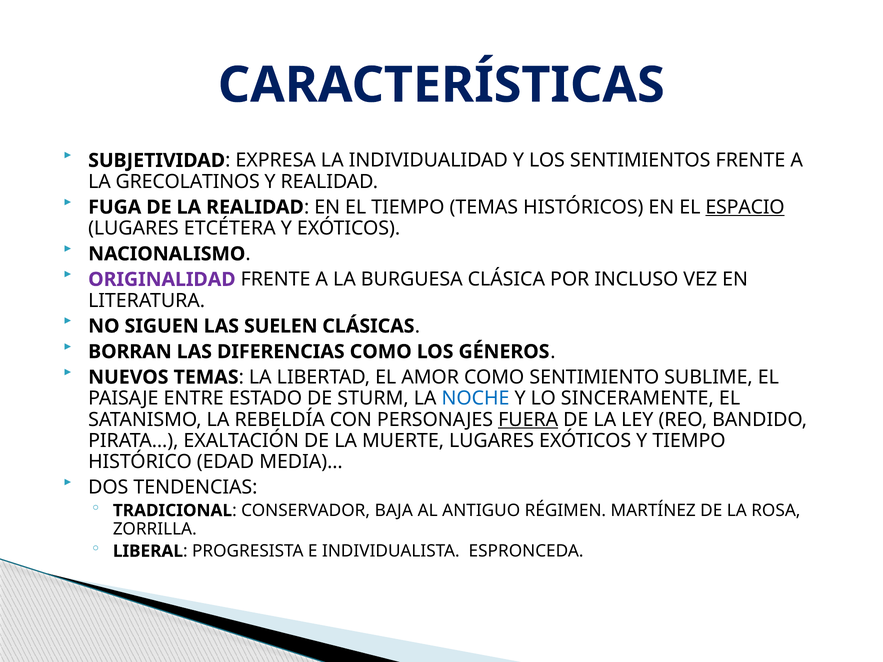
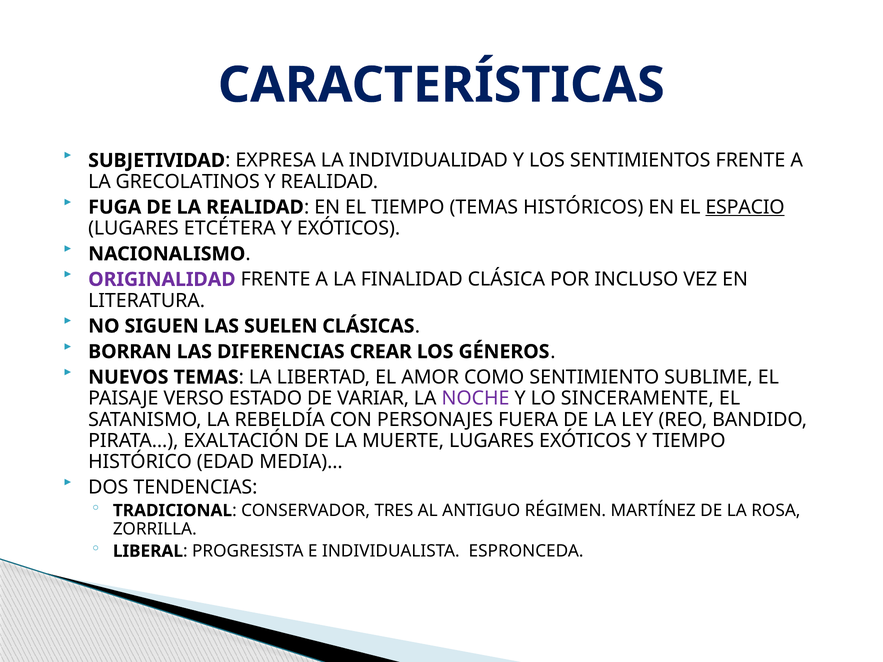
BURGUESA: BURGUESA -> FINALIDAD (412, 280)
DIFERENCIAS COMO: COMO -> CREAR (381, 352)
ENTRE: ENTRE -> VERSO (194, 399)
STURM: STURM -> VARIAR (373, 399)
NOCHE colour: blue -> purple (476, 399)
FUERA underline: present -> none (528, 420)
BAJA: BAJA -> TRES (394, 511)
